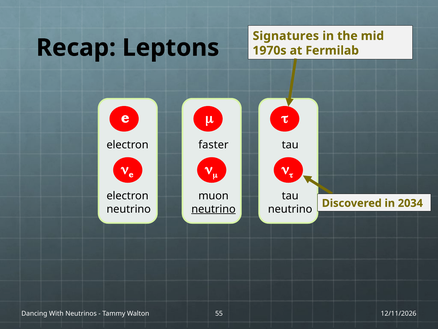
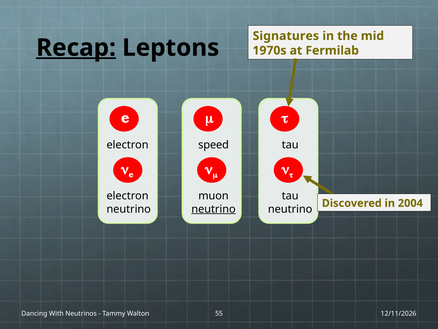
Recap underline: none -> present (76, 48)
faster: faster -> speed (214, 145)
2034: 2034 -> 2004 (410, 203)
